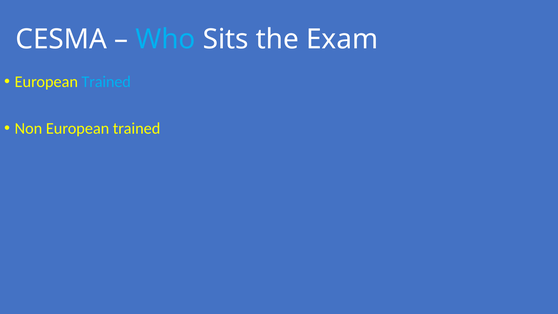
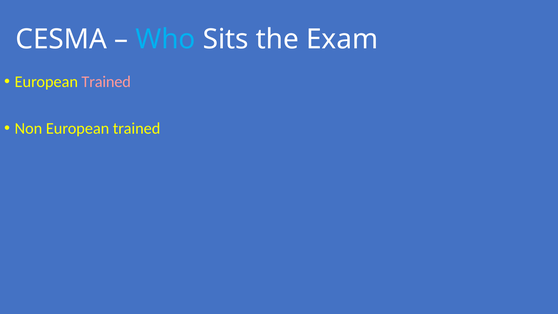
Trained colour: light blue -> pink (106, 82)
